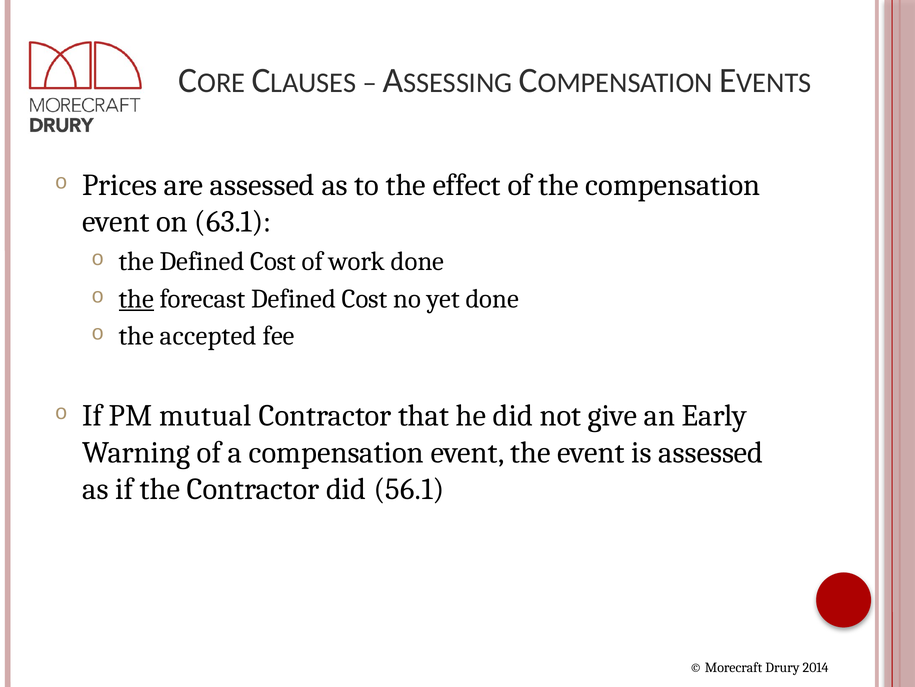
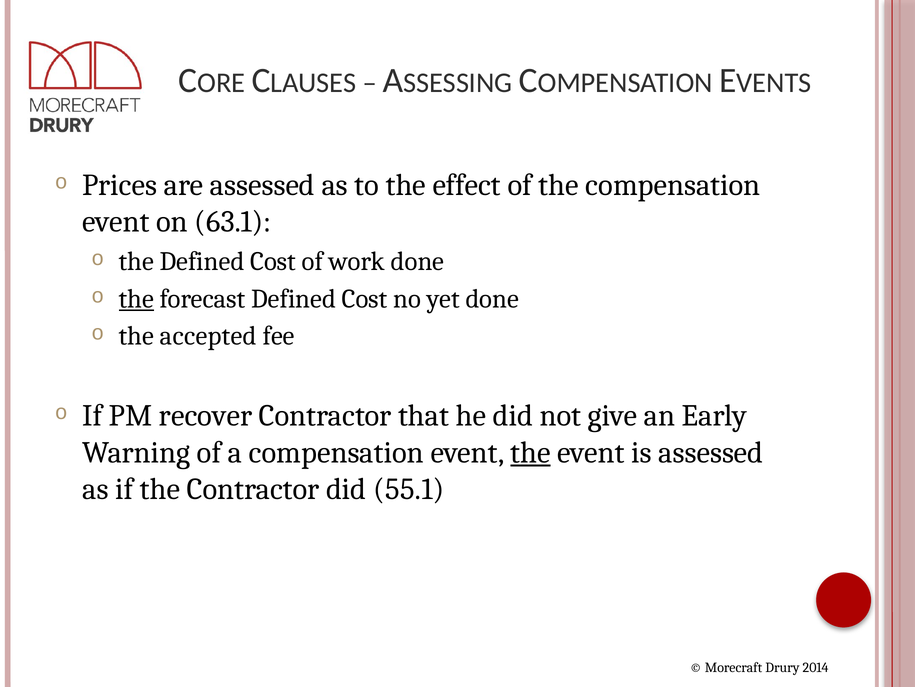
mutual: mutual -> recover (206, 415)
the underline: none -> present (530, 452)
56.1: 56.1 -> 55.1 (409, 489)
